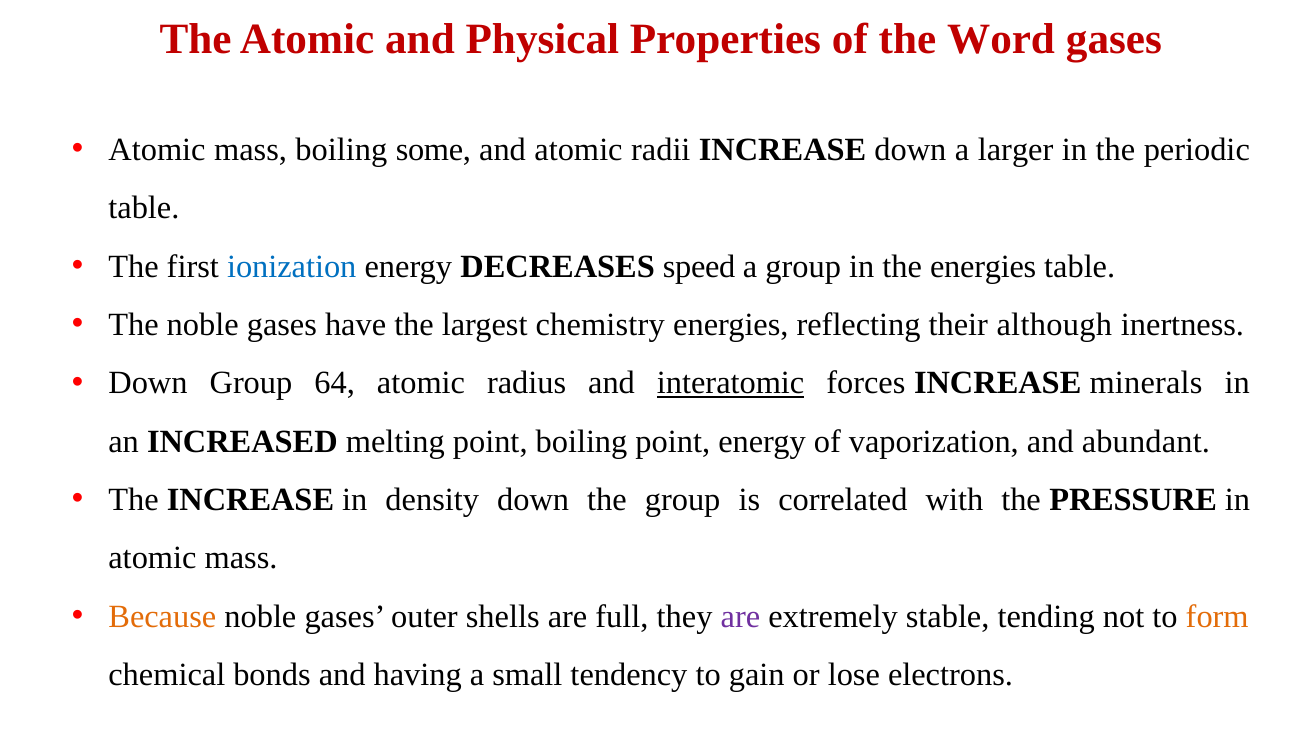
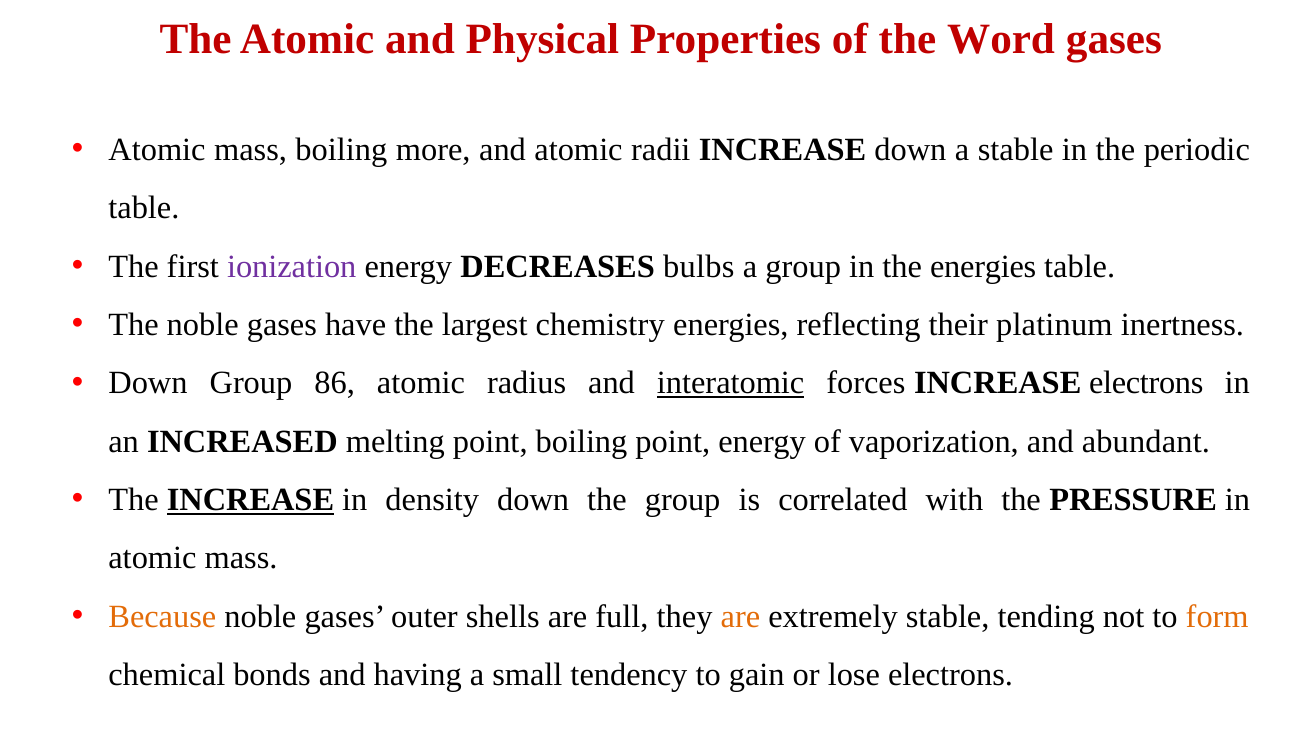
some: some -> more (433, 150)
a larger: larger -> stable (1016, 150)
ionization colour: blue -> purple (292, 267)
speed: speed -> bulbs (699, 267)
although: although -> platinum (1054, 325)
64: 64 -> 86 (335, 383)
INCREASE minerals: minerals -> electrons (1146, 383)
INCREASE underline: none -> present (250, 500)
are colour: purple -> orange (740, 616)
